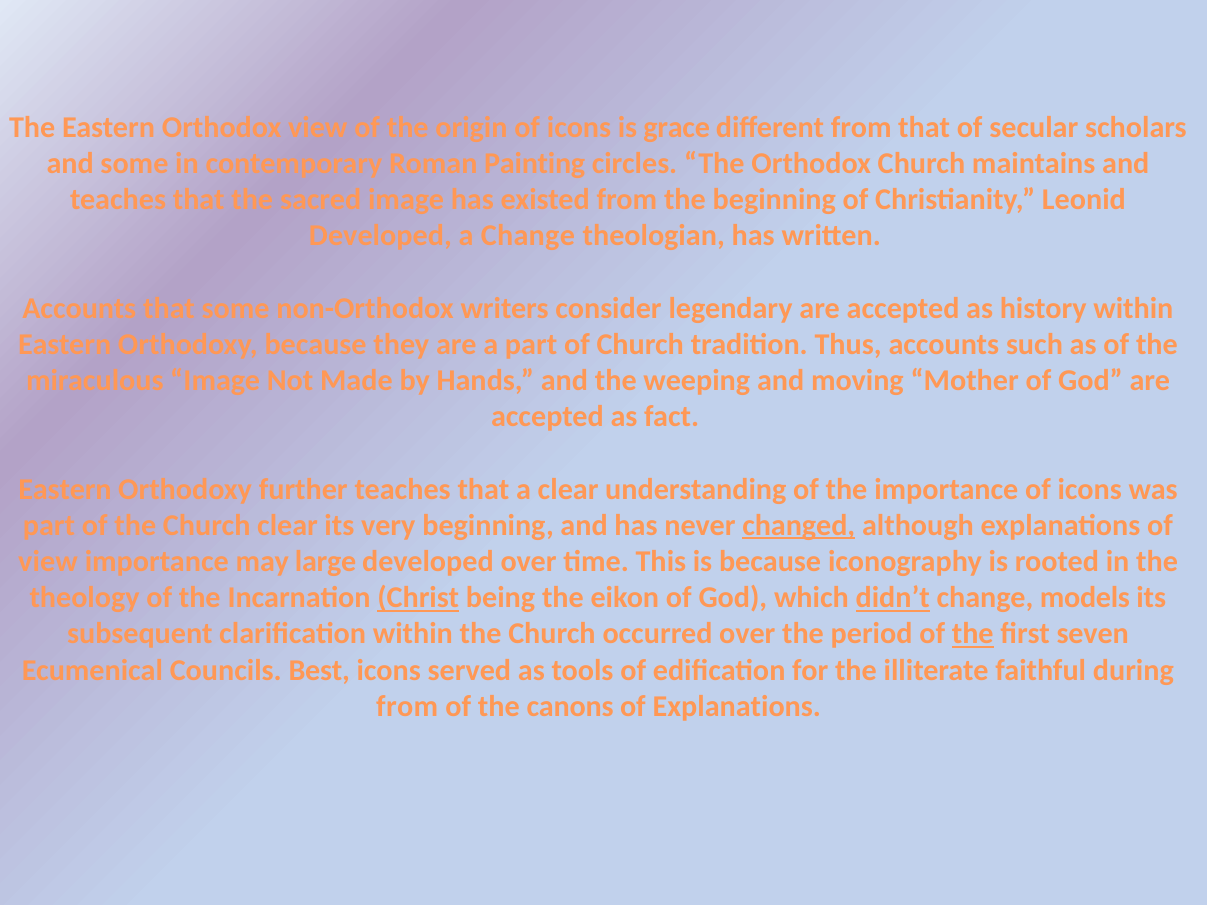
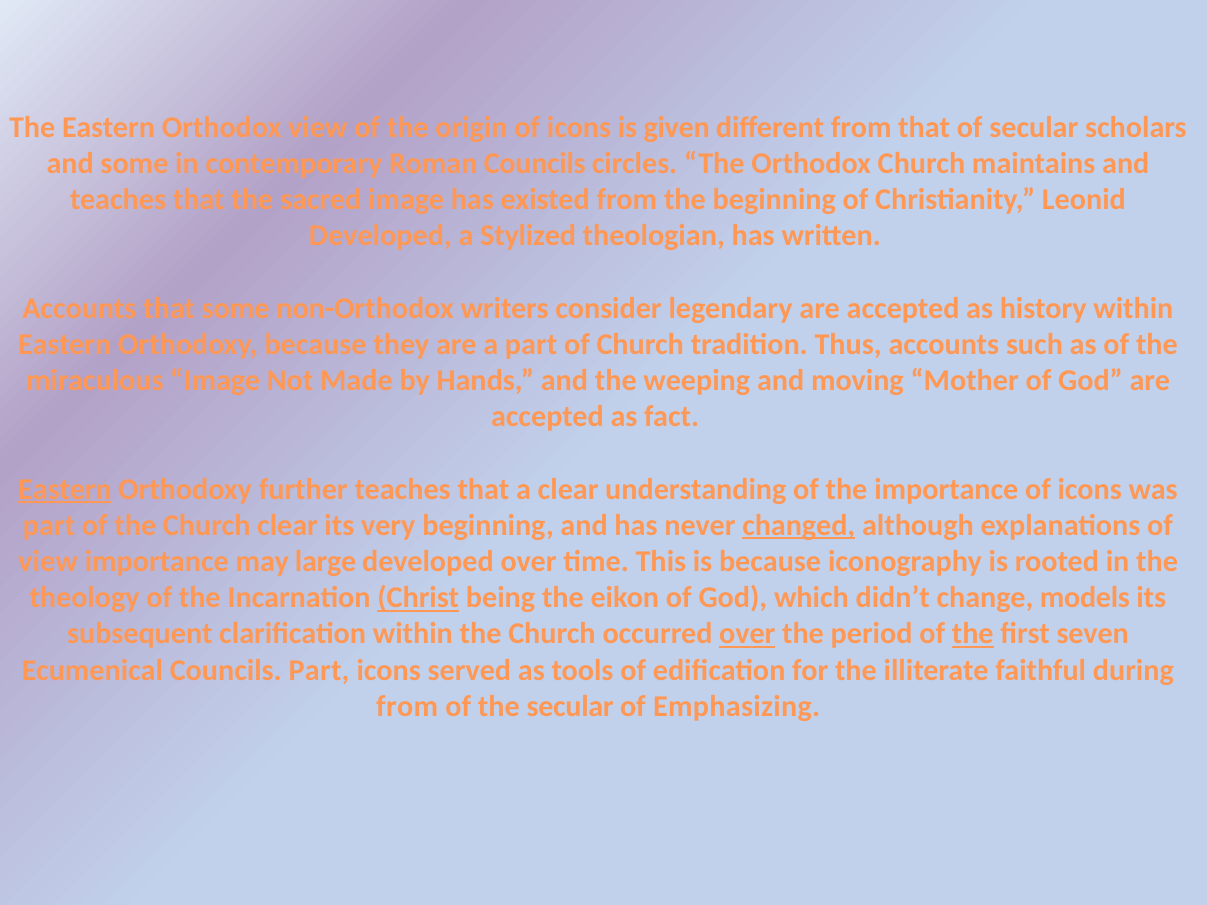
grace: grace -> given (677, 127)
Roman Painting: Painting -> Councils (535, 163)
a Change: Change -> Stylized (528, 236)
Eastern underline: none -> present (65, 489)
didn’t underline: present -> none (893, 598)
over underline: none -> present (747, 634)
Councils Best: Best -> Part (319, 670)
the canons: canons -> secular (570, 706)
of Explanations: Explanations -> Emphasizing (737, 706)
